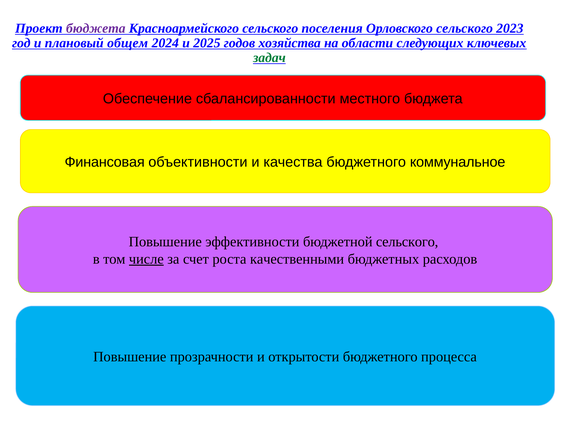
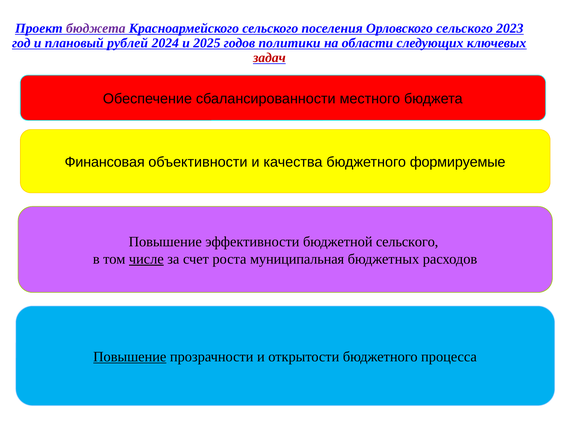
общем: общем -> рублей (128, 43)
хозяйства: хозяйства -> политики (290, 43)
задач colour: green -> red (269, 58)
коммунальное: коммунальное -> формируемые (458, 162)
качественными: качественными -> муниципальная (297, 259)
Повышение underline: none -> present (130, 357)
